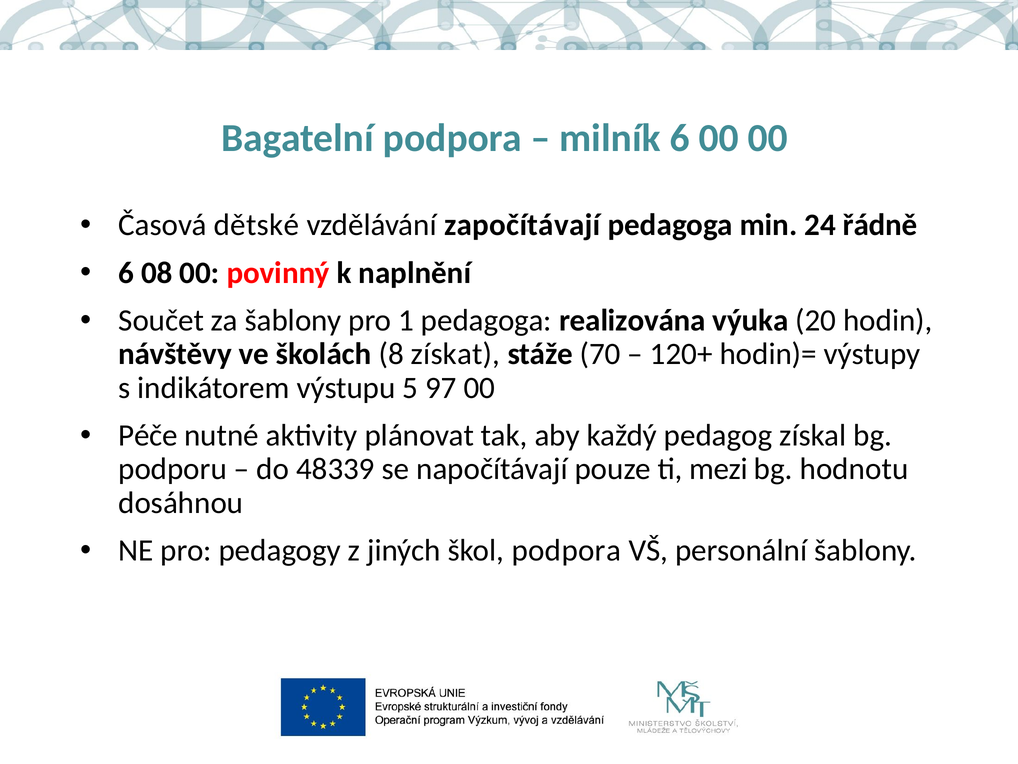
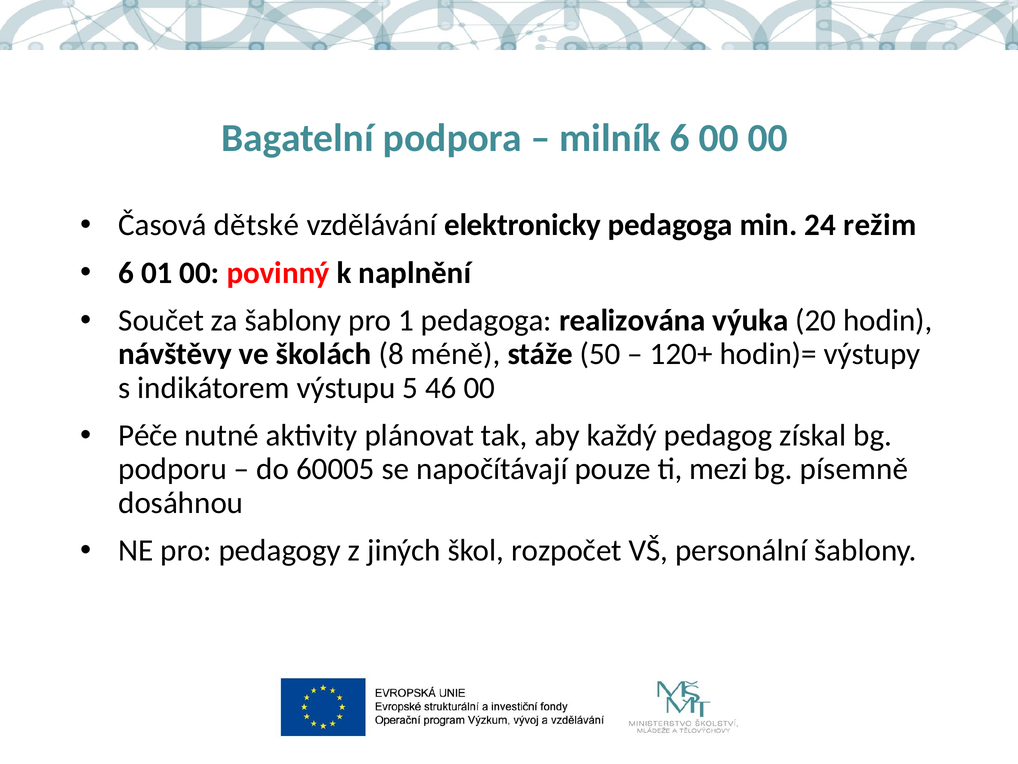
započítávají: započítávají -> elektronicky (523, 225)
řádně: řádně -> režim (880, 225)
08: 08 -> 01 (157, 273)
získat: získat -> méně (456, 354)
70: 70 -> 50 (600, 354)
97: 97 -> 46 (441, 388)
48339: 48339 -> 60005 (335, 469)
hodnotu: hodnotu -> písemně (854, 469)
škol podpora: podpora -> rozpočet (566, 550)
